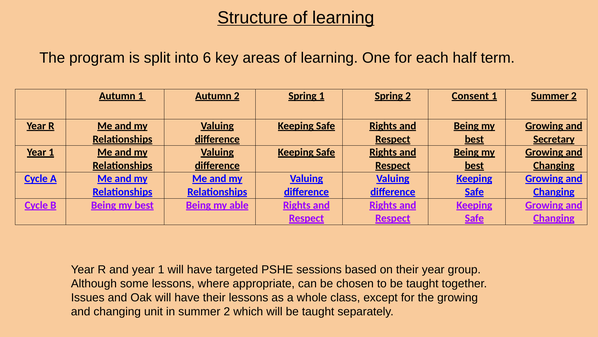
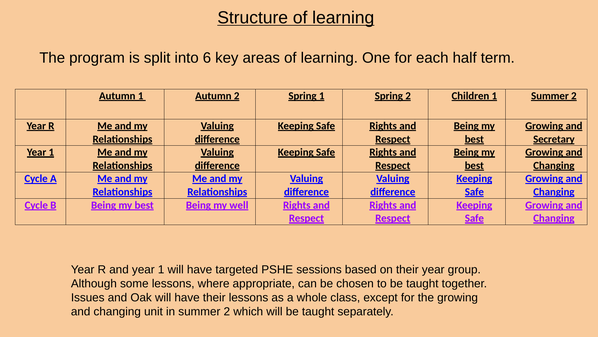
Consent: Consent -> Children (470, 96)
able: able -> well (239, 205)
